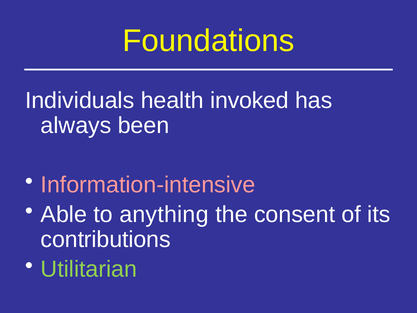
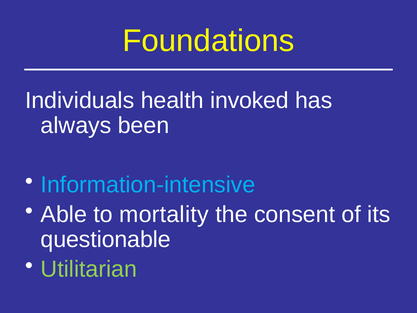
Information-intensive colour: pink -> light blue (148, 185)
anything: anything -> mortality (164, 214)
contributions: contributions -> questionable (106, 239)
